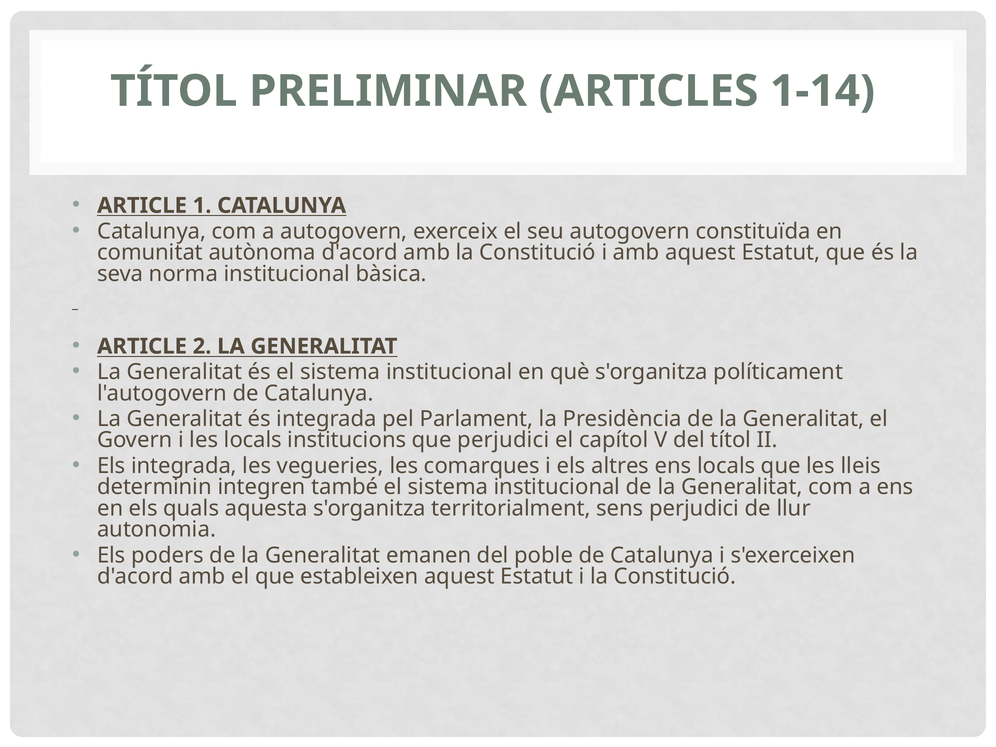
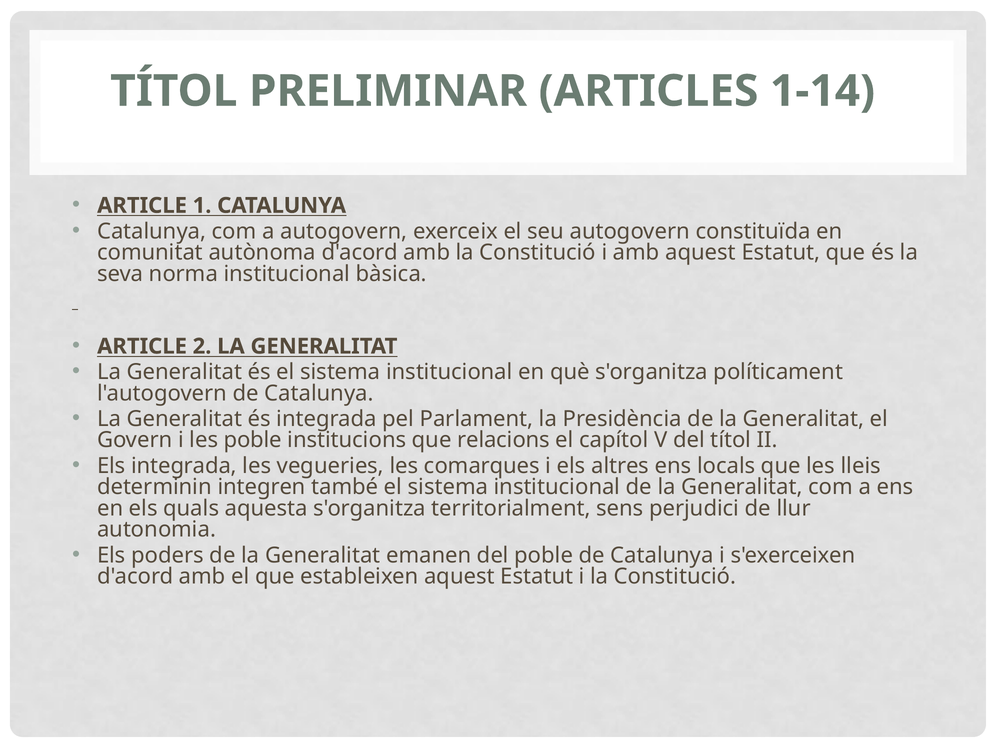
les locals: locals -> poble (253, 440)
que perjudici: perjudici -> relacions (504, 440)
